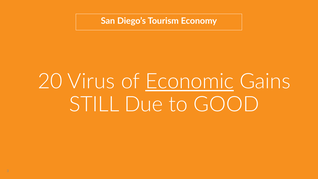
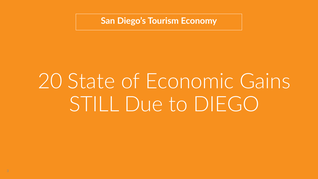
Virus: Virus -> State (91, 81)
Economic underline: present -> none (190, 81)
GOOD: GOOD -> DIEGO (226, 104)
